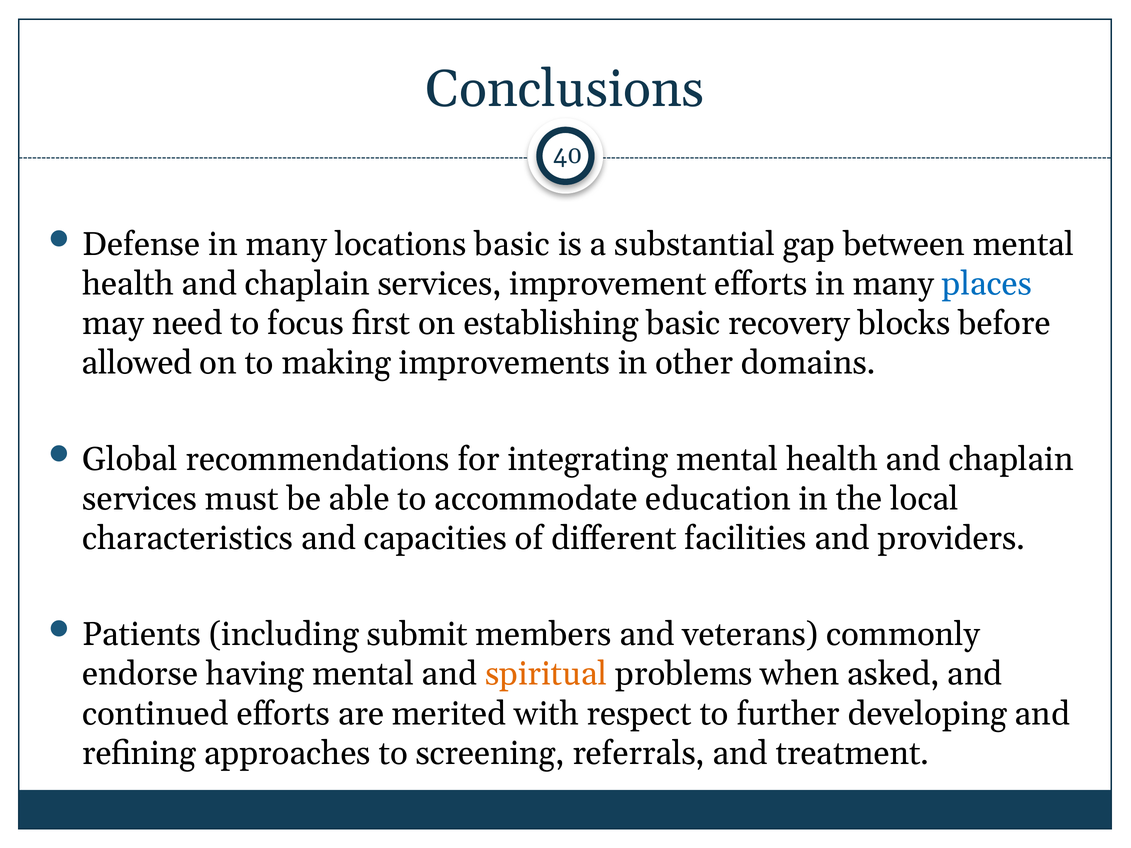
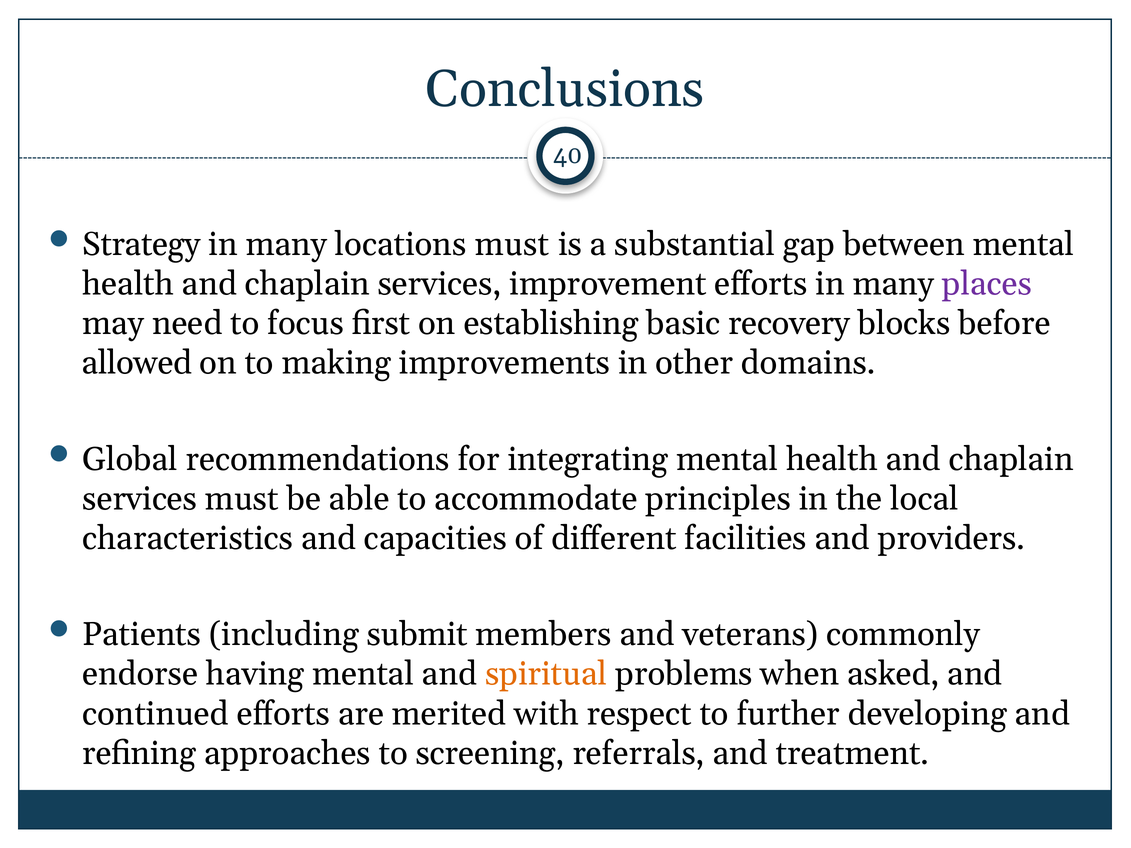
Defense: Defense -> Strategy (142, 244)
locations basic: basic -> must (512, 244)
places colour: blue -> purple (987, 284)
education: education -> principles (718, 499)
